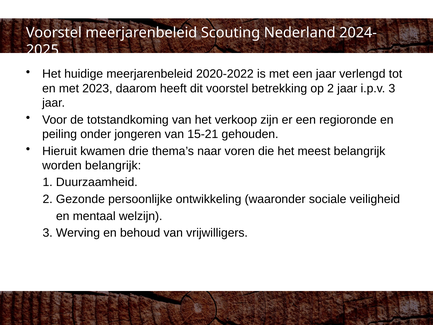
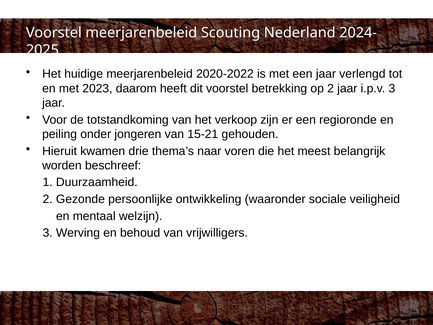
worden belangrijk: belangrijk -> beschreef (113, 165)
